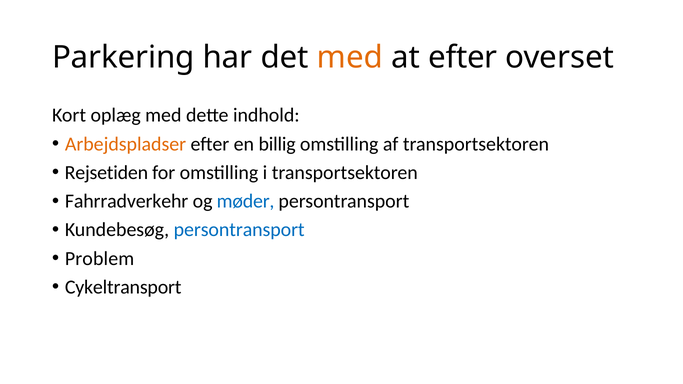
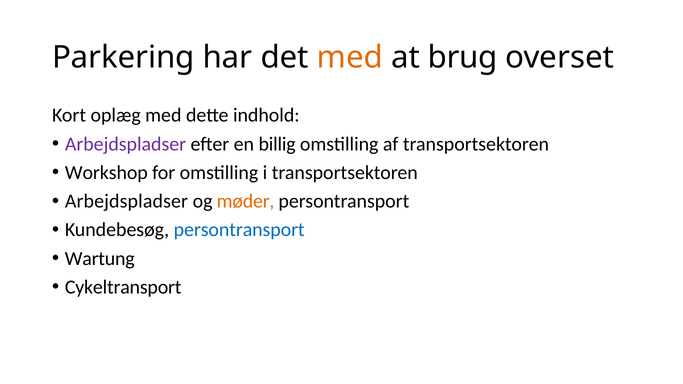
at efter: efter -> brug (463, 57)
Arbejdspladser colour: orange -> purple (126, 144)
Rejsetiden: Rejsetiden -> Workshop (106, 173)
Fahrradverkehr: Fahrradverkehr -> Arbejdspladser (126, 201)
møder colour: blue -> orange (246, 201)
Problem: Problem -> Wartung (100, 259)
